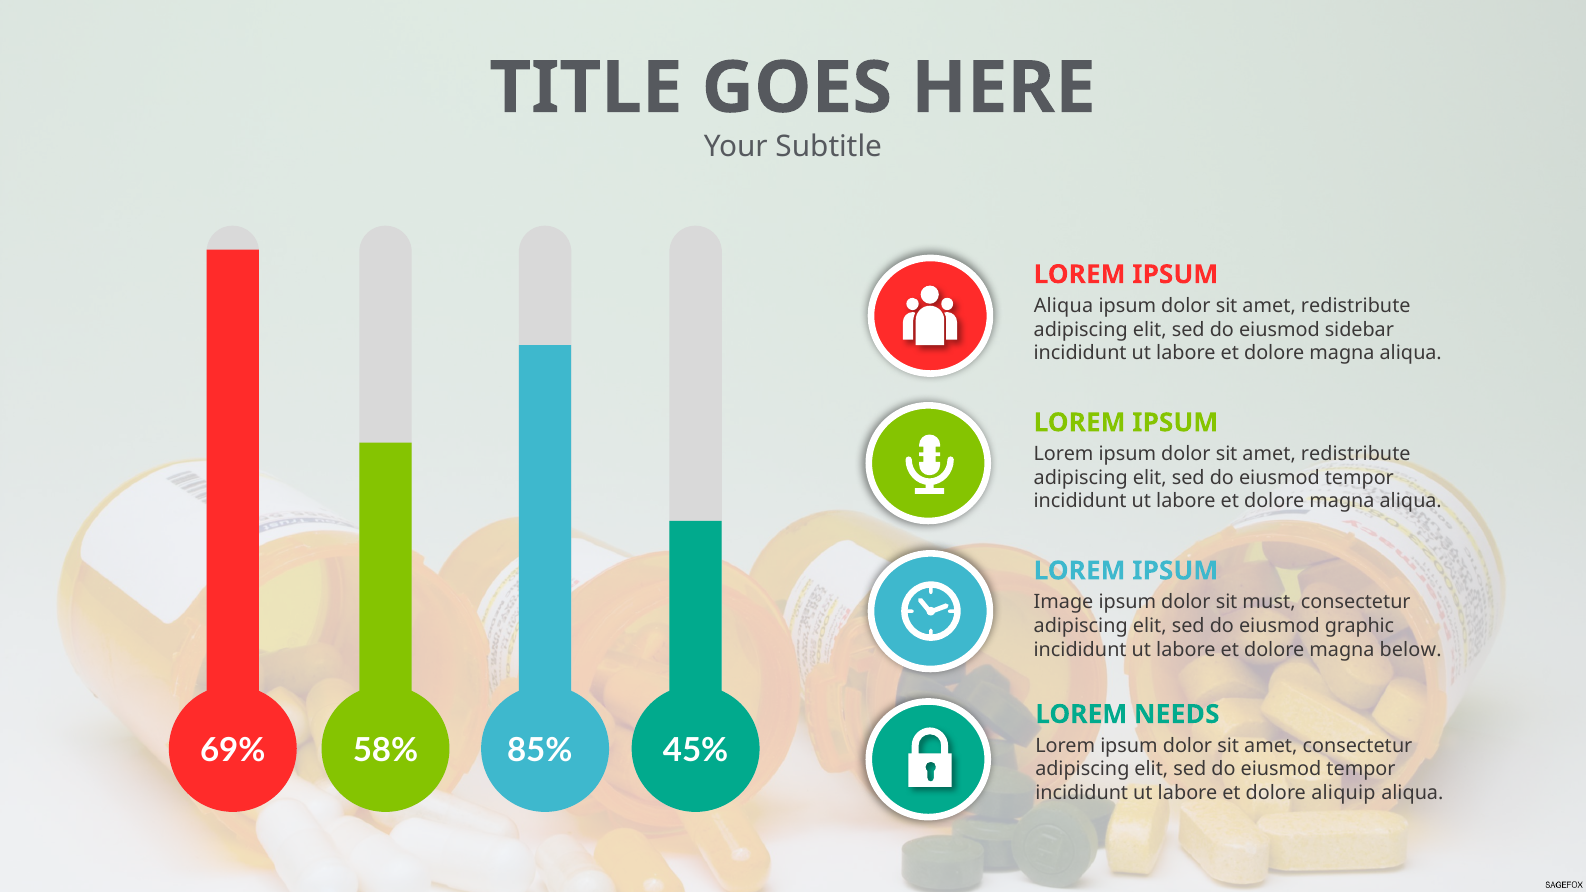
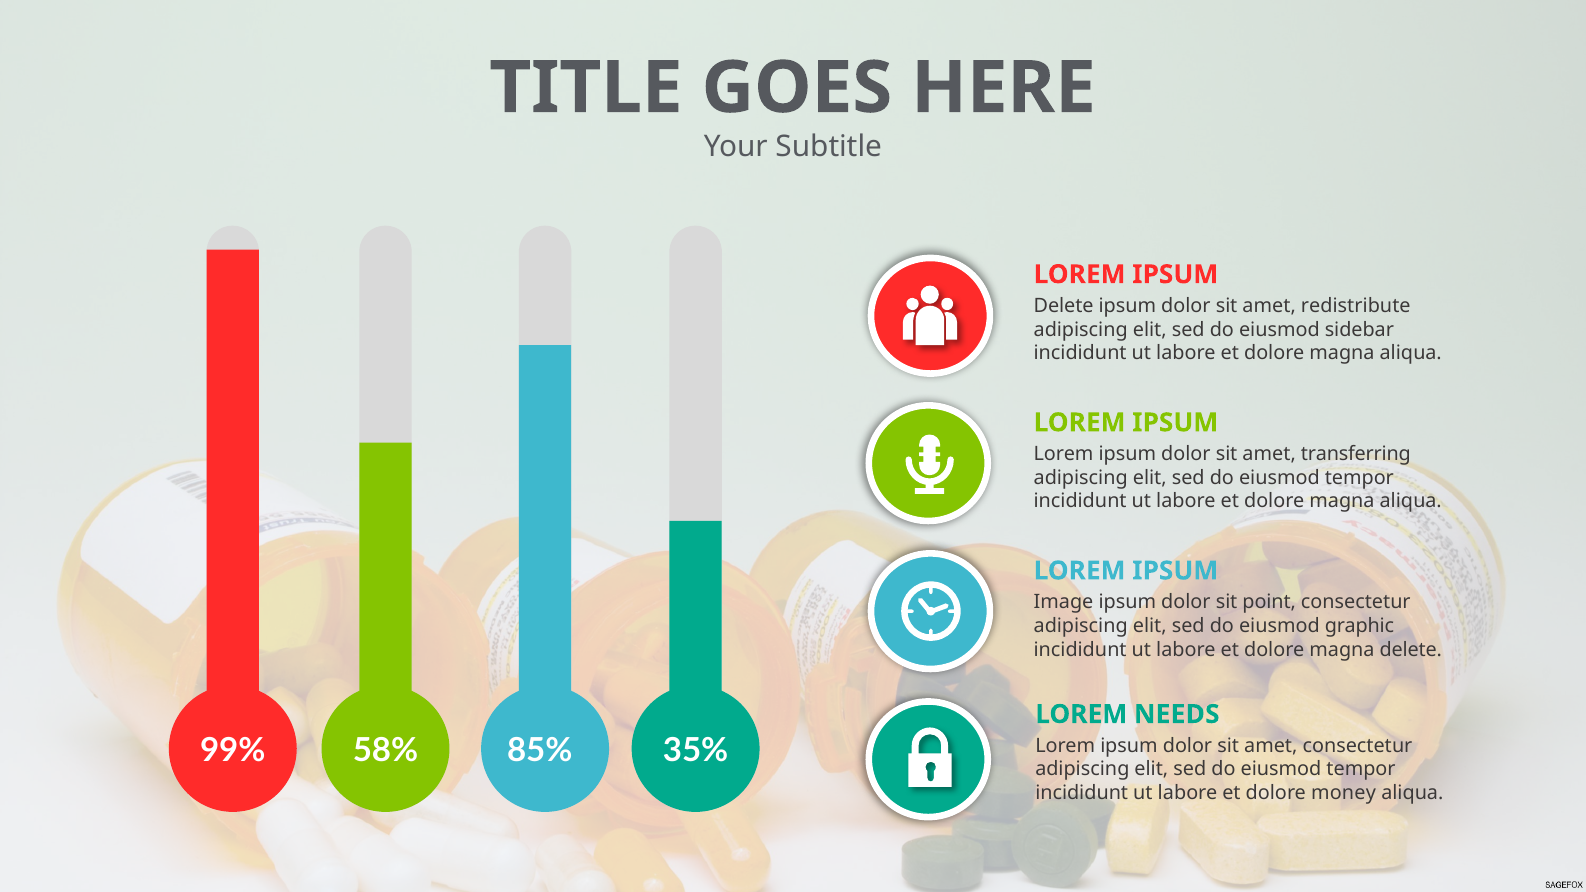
Aliqua: Aliqua -> Delete (1064, 306)
redistribute: redistribute -> transferring (1356, 454)
must: must -> point (1269, 602)
magna below: below -> delete (1411, 650)
69%: 69% -> 99% (233, 750)
45%: 45% -> 35% (696, 750)
aliquip: aliquip -> money (1343, 793)
